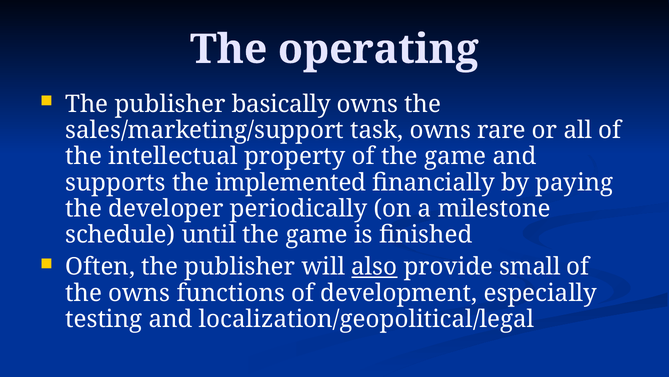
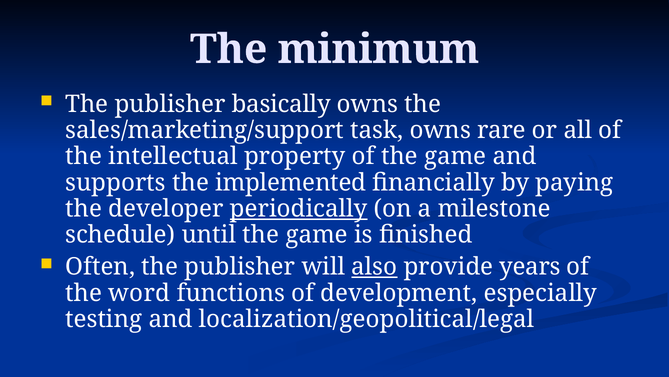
operating: operating -> minimum (378, 49)
periodically underline: none -> present (299, 208)
small: small -> years (530, 266)
the owns: owns -> word (139, 293)
